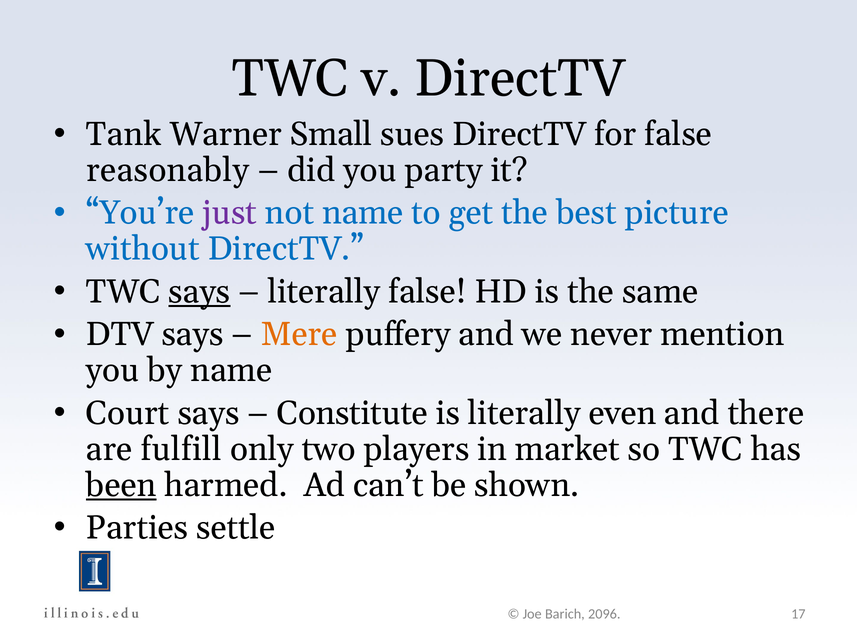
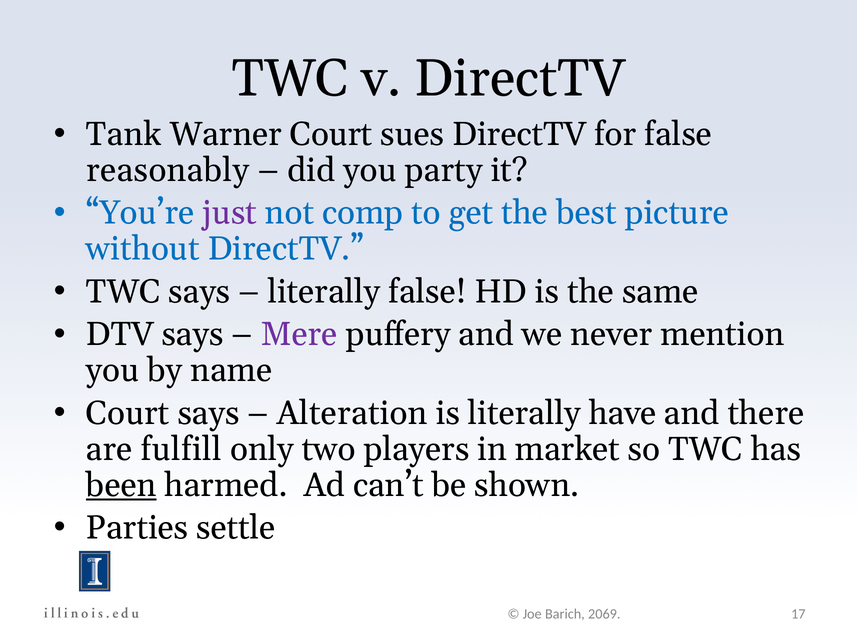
Warner Small: Small -> Court (331, 134)
not name: name -> comp (363, 213)
says underline: present -> none (199, 292)
Mere colour: orange -> purple (299, 334)
Constitute: Constitute -> Alteration (352, 413)
even: even -> have (622, 413)
2096: 2096 -> 2069 (604, 614)
